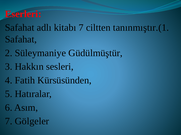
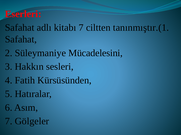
Güdülmüştür: Güdülmüştür -> Mücadelesini (96, 53)
